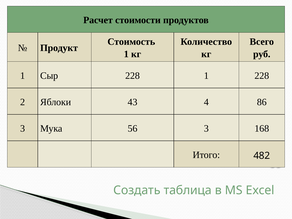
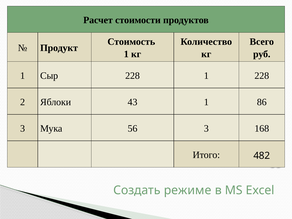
43 4: 4 -> 1 (206, 102)
таблица: таблица -> режиме (188, 190)
